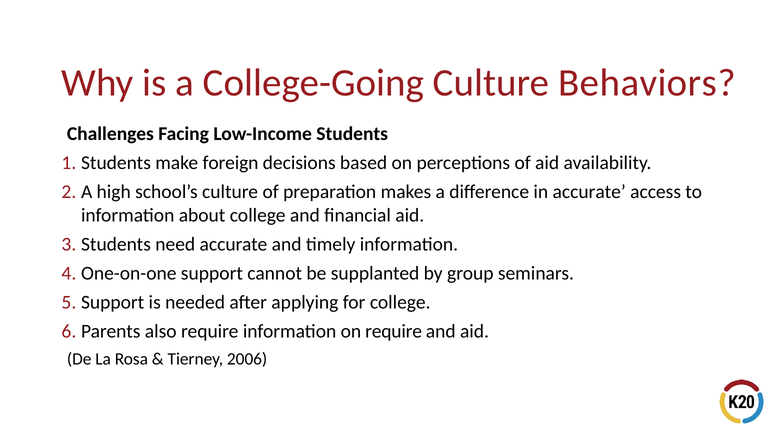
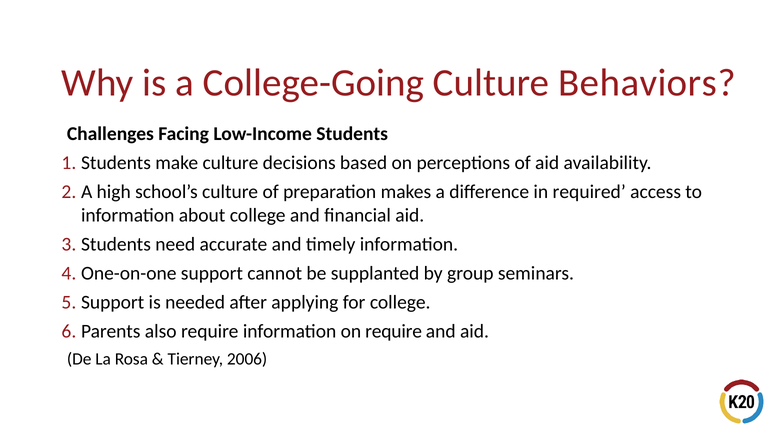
make foreign: foreign -> culture (230, 163)
in accurate: accurate -> required (589, 192)
